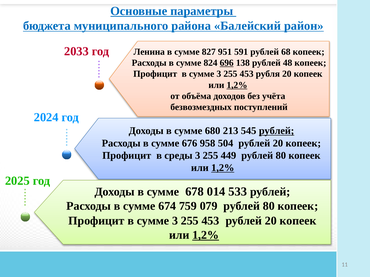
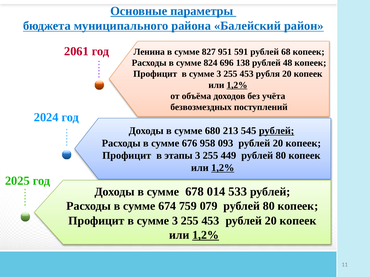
2033: 2033 -> 2061 (76, 51)
696 underline: present -> none (227, 63)
504: 504 -> 093 (226, 143)
среды: среды -> этапы (178, 156)
